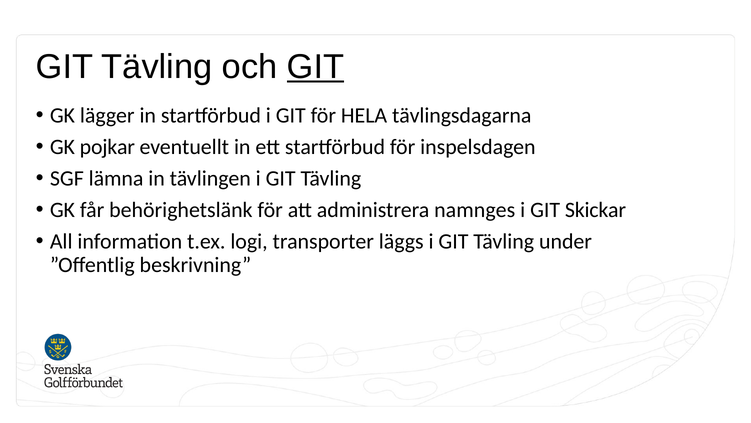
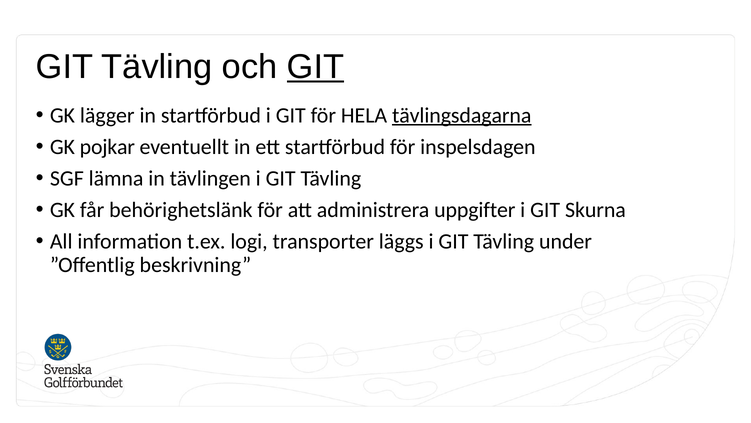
tävlingsdagarna underline: none -> present (462, 115)
namnges: namnges -> uppgifter (475, 210)
Skickar: Skickar -> Skurna (595, 210)
